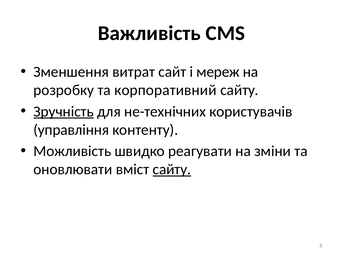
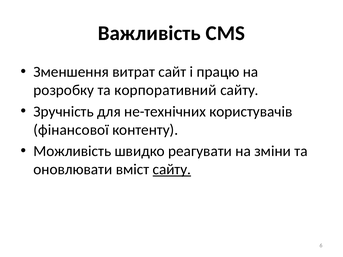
мереж: мереж -> працю (218, 72)
Зручність underline: present -> none (64, 112)
управління: управління -> фінансової (71, 130)
